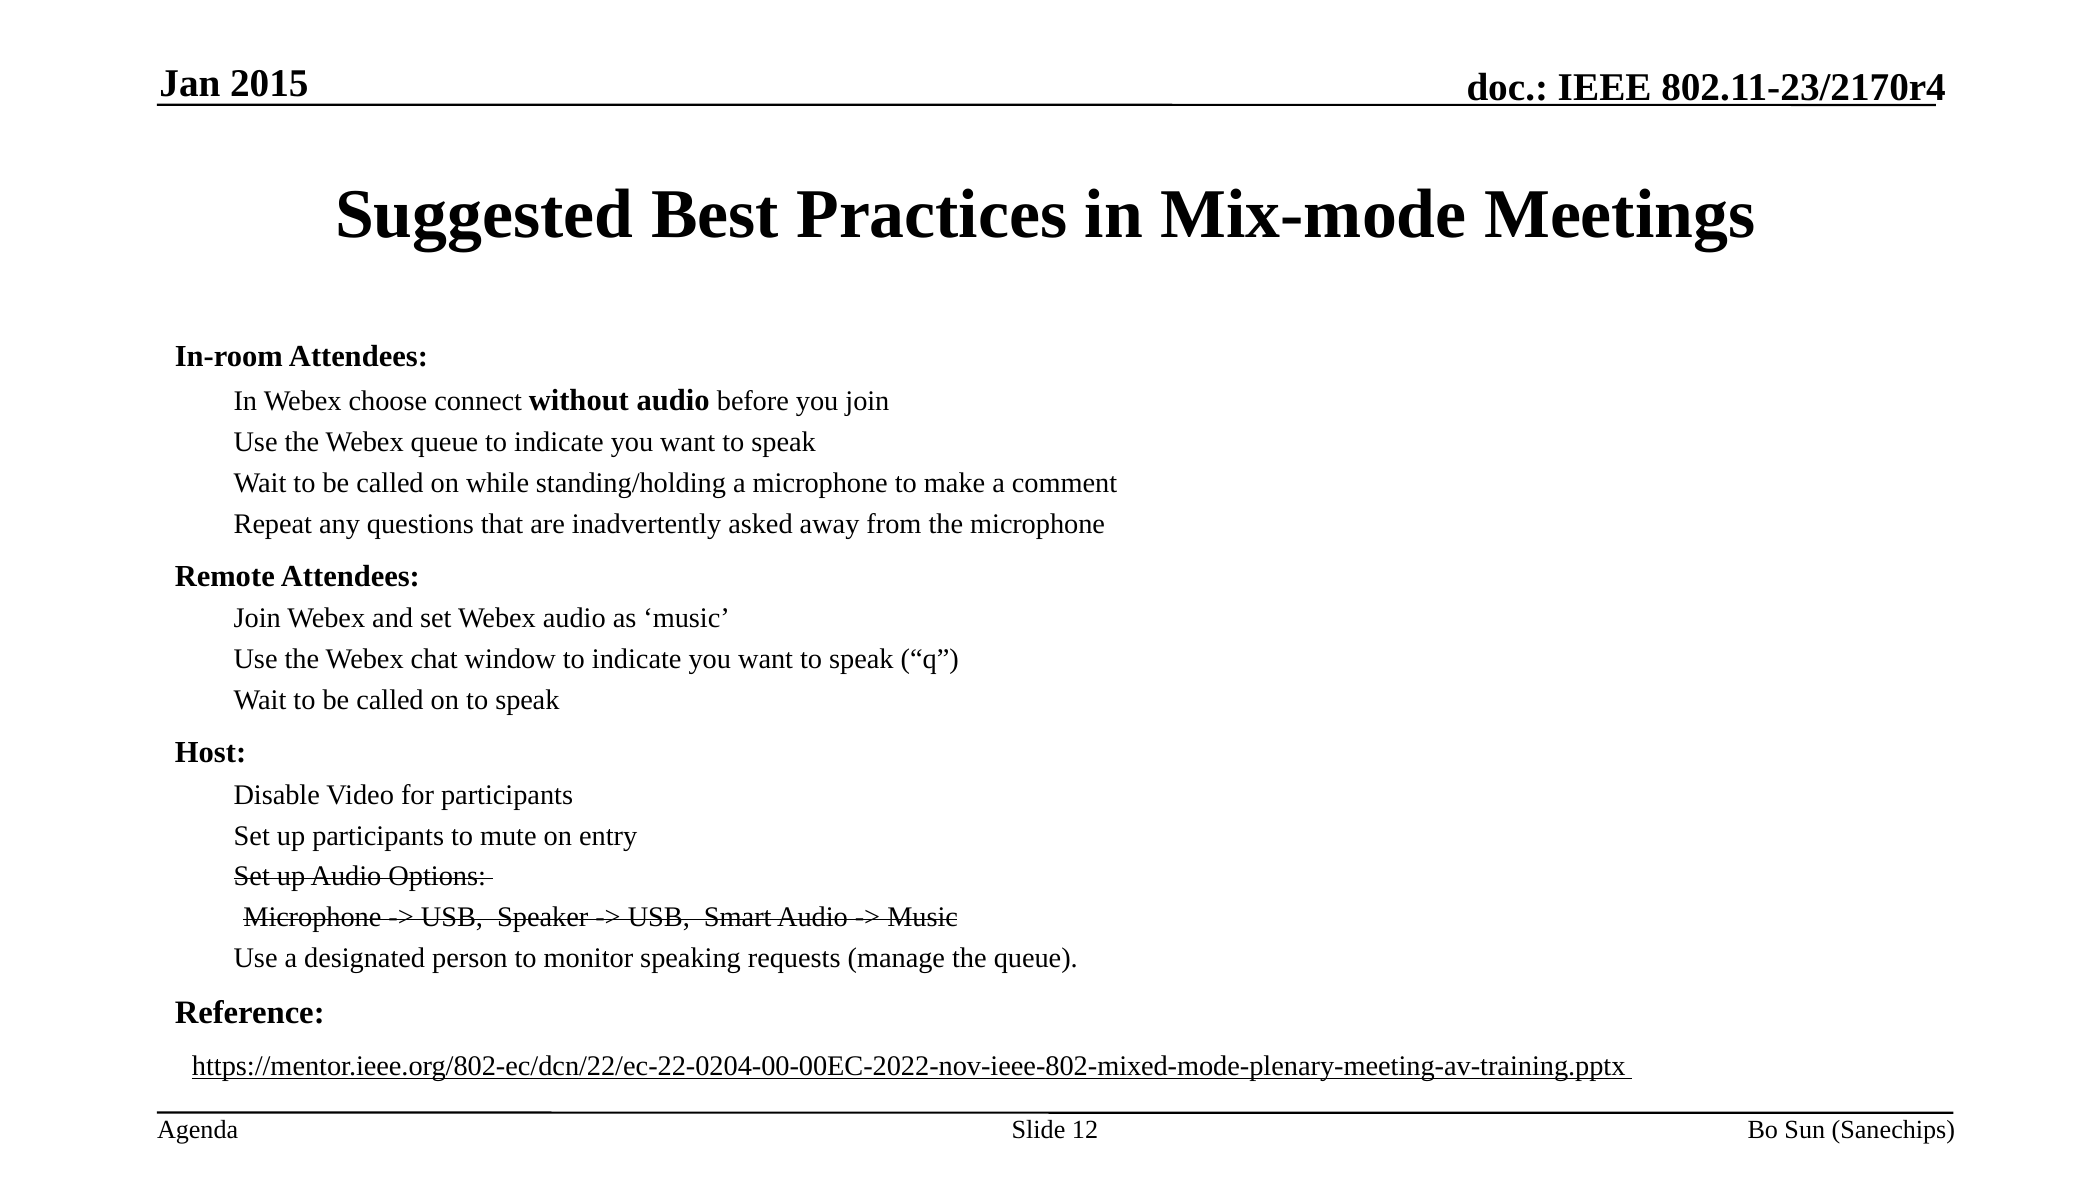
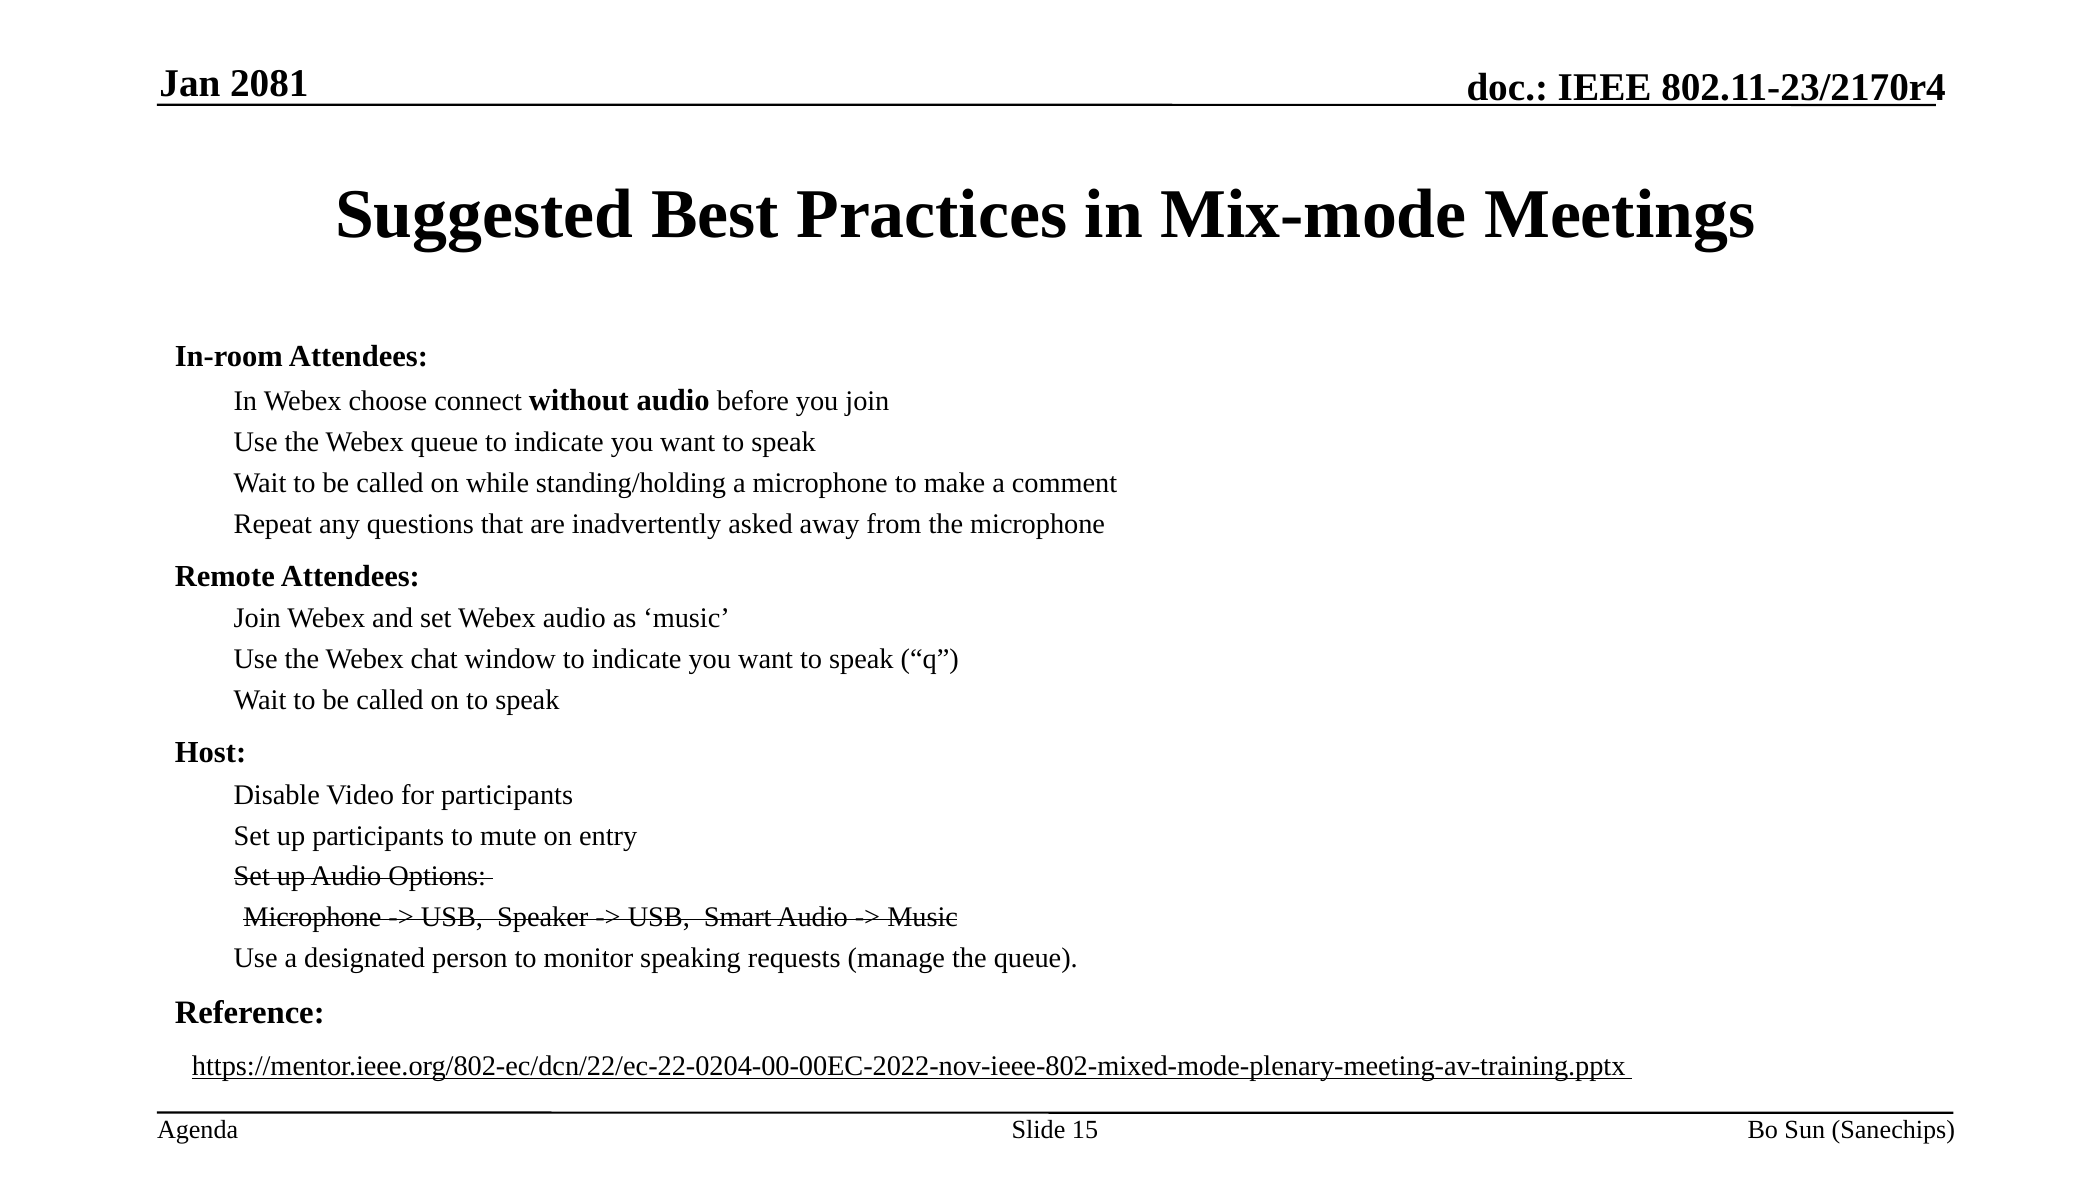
2015: 2015 -> 2081 (269, 83)
12: 12 -> 15 (1085, 1129)
